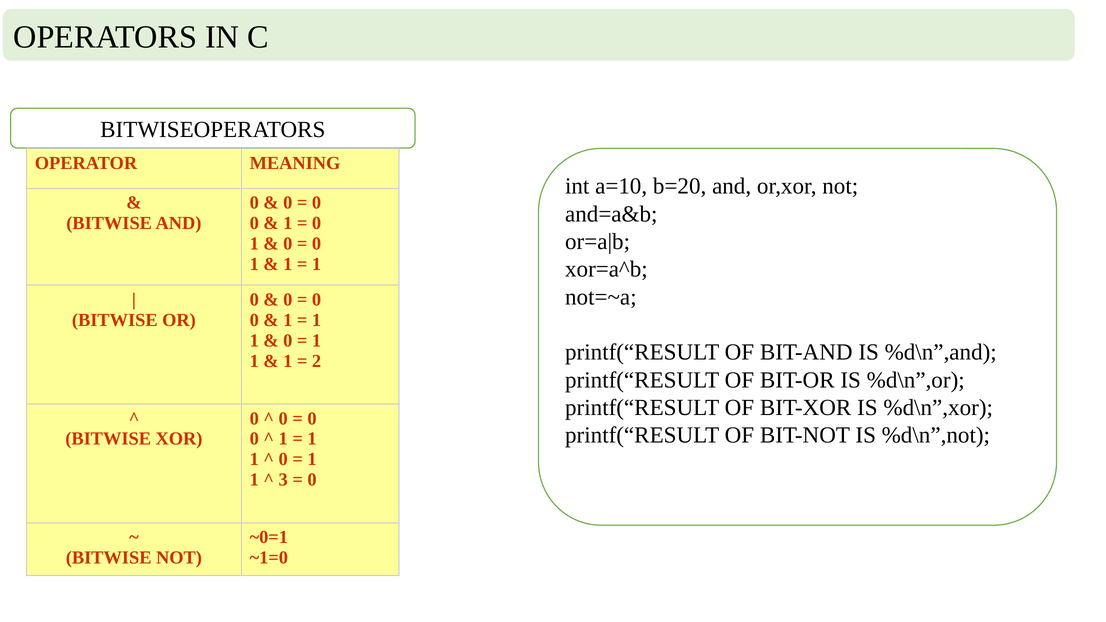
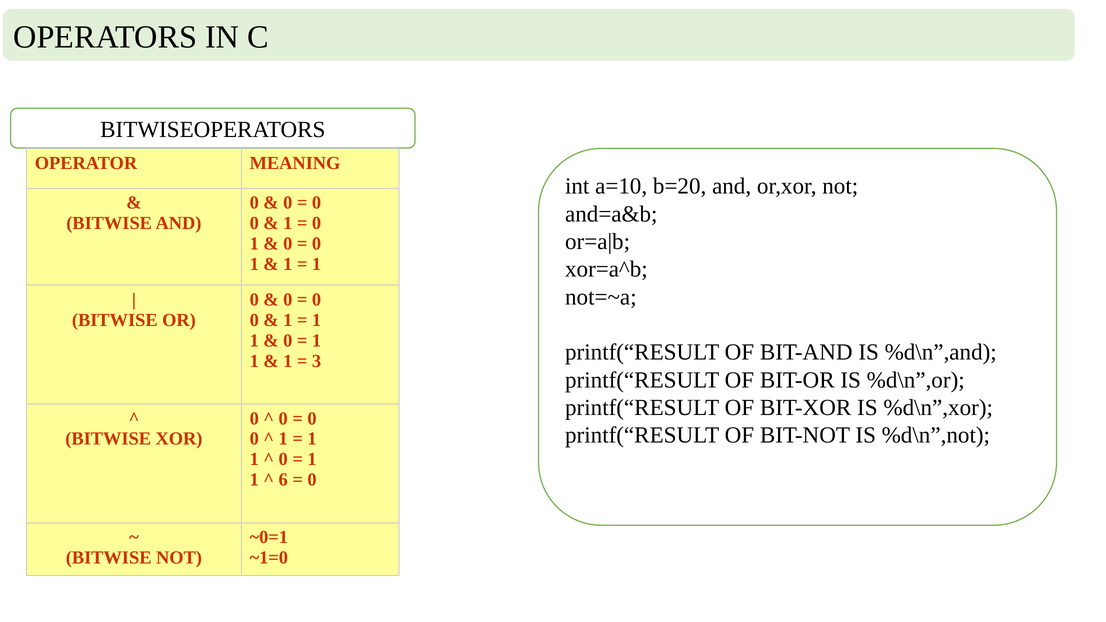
2: 2 -> 3 (317, 361)
3: 3 -> 6 (283, 480)
